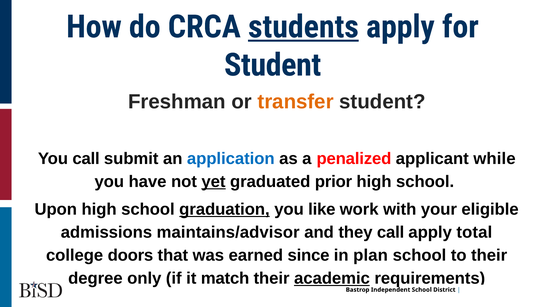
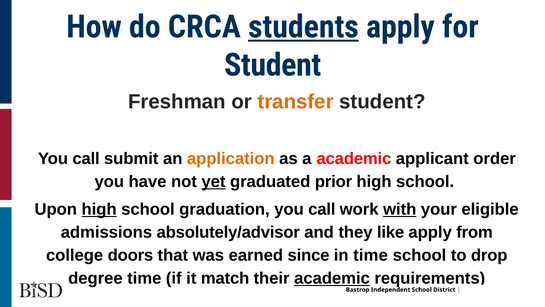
application colour: blue -> orange (231, 159)
a penalized: penalized -> academic (354, 159)
while: while -> order (495, 159)
high underline: none -> present (99, 209)
graduation underline: present -> none (224, 209)
like: like -> call (322, 209)
with underline: none -> present (400, 209)
maintains/advisor: maintains/advisor -> absolutely/advisor (228, 232)
they call: call -> like (391, 232)
total: total -> from (474, 232)
in plan: plan -> time (371, 255)
to their: their -> drop (489, 255)
degree only: only -> time (144, 278)
